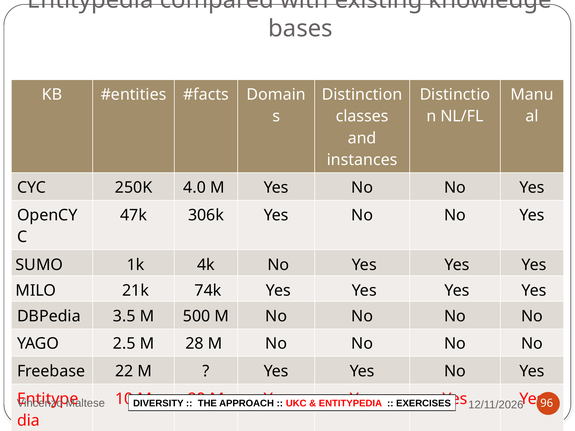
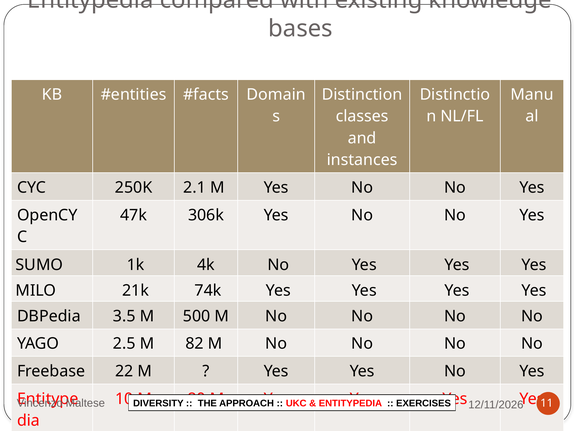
4.0: 4.0 -> 2.1 (195, 188)
28: 28 -> 82 (195, 344)
96: 96 -> 11 (547, 404)
